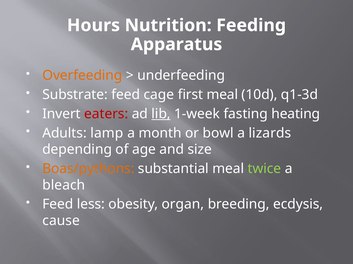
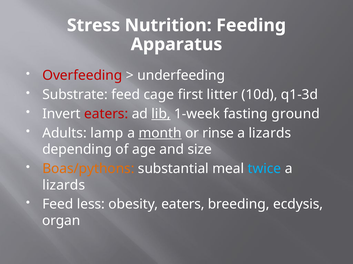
Hours: Hours -> Stress (94, 25)
Overfeeding colour: orange -> red (82, 76)
first meal: meal -> litter (222, 95)
heating: heating -> ground (296, 114)
month underline: none -> present (160, 133)
bowl: bowl -> rinse (218, 133)
twice colour: light green -> light blue (264, 169)
bleach: bleach -> lizards (64, 186)
obesity organ: organ -> eaters (183, 205)
cause: cause -> organ (61, 221)
